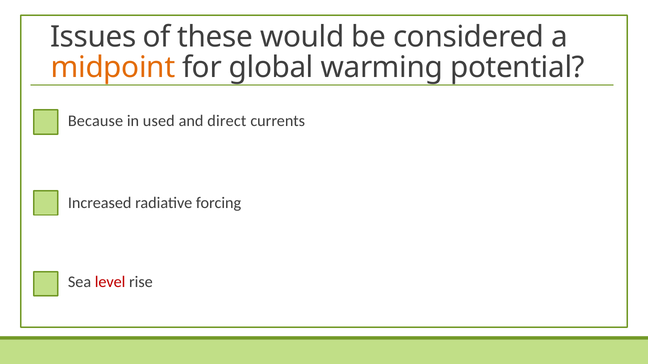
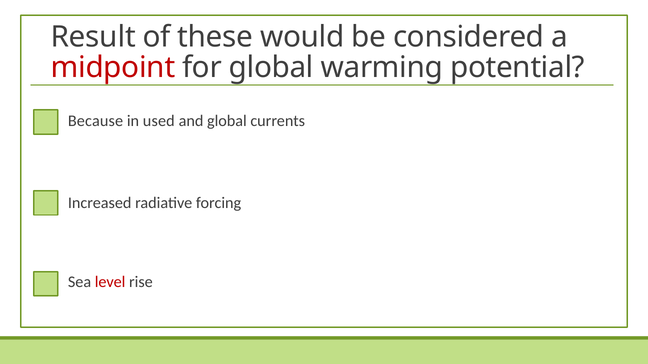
Issues: Issues -> Result (93, 37)
midpoint colour: orange -> red (113, 67)
and direct: direct -> global (227, 121)
